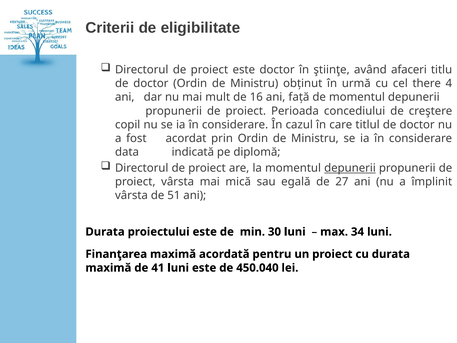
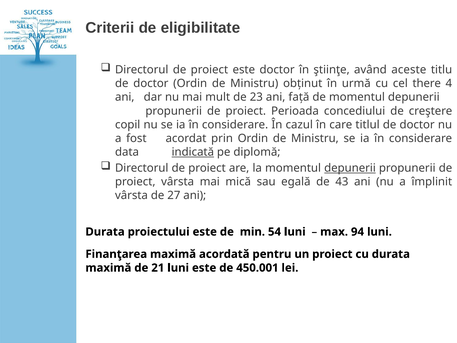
afaceri: afaceri -> aceste (409, 70)
16: 16 -> 23 (256, 97)
indicată underline: none -> present (193, 152)
27: 27 -> 43 (342, 182)
51: 51 -> 27 (174, 195)
30: 30 -> 54 (274, 232)
34: 34 -> 94 (357, 232)
41: 41 -> 21 (158, 268)
450.040: 450.040 -> 450.001 (257, 268)
